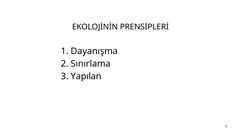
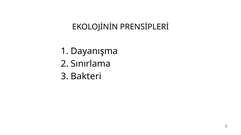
Yapılan: Yapılan -> Bakteri (86, 77)
